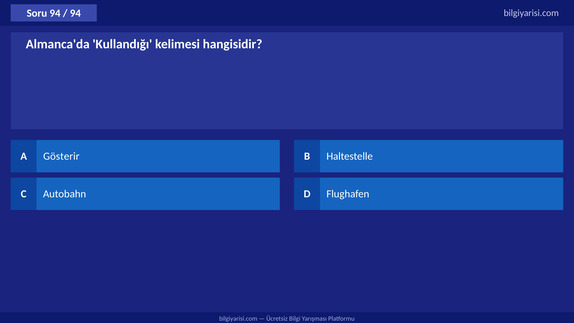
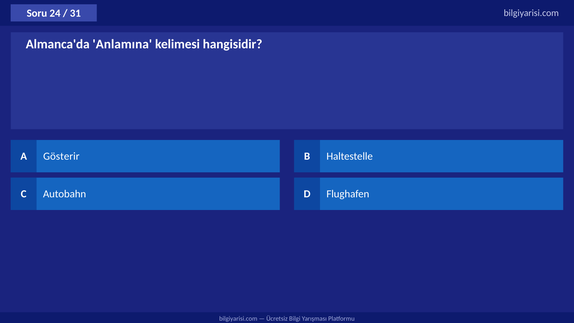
Soru 94: 94 -> 24 (55, 13)
94: 94 -> 31 (75, 13)
Kullandığı: Kullandığı -> Anlamına (122, 44)
